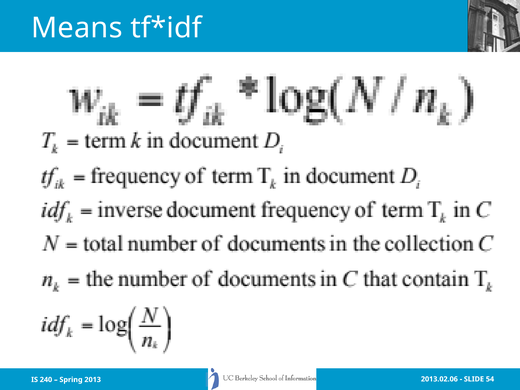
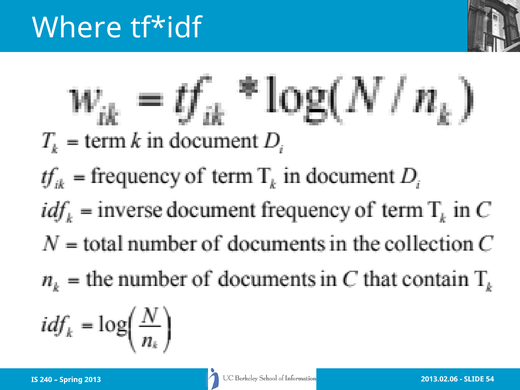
Means: Means -> Where (77, 28)
